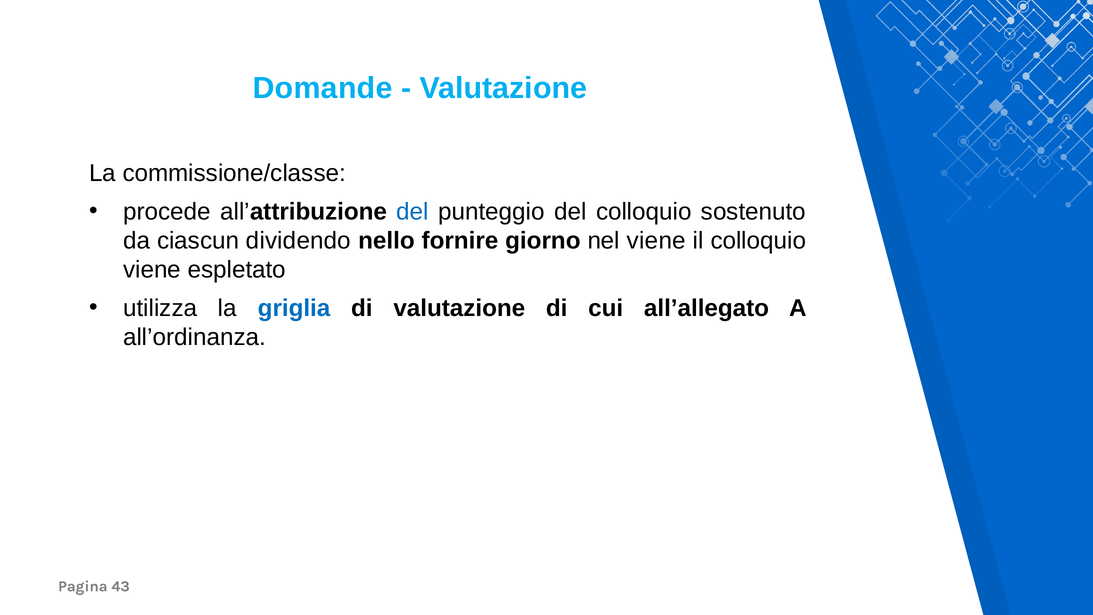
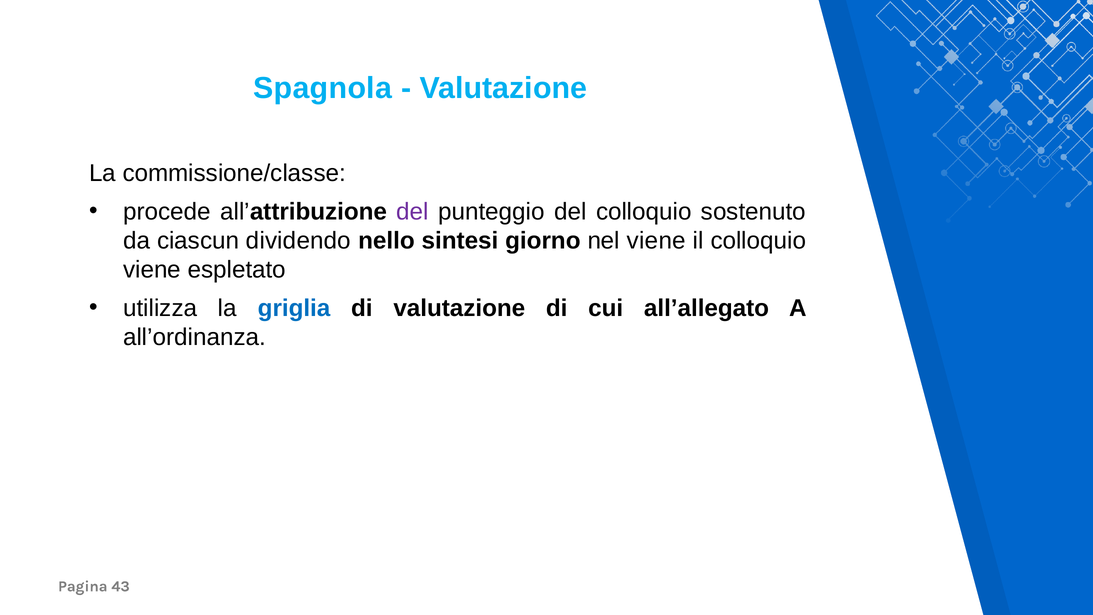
Domande: Domande -> Spagnola (323, 88)
del colour: blue -> purple (413, 212)
fornire: fornire -> sintesi (460, 241)
